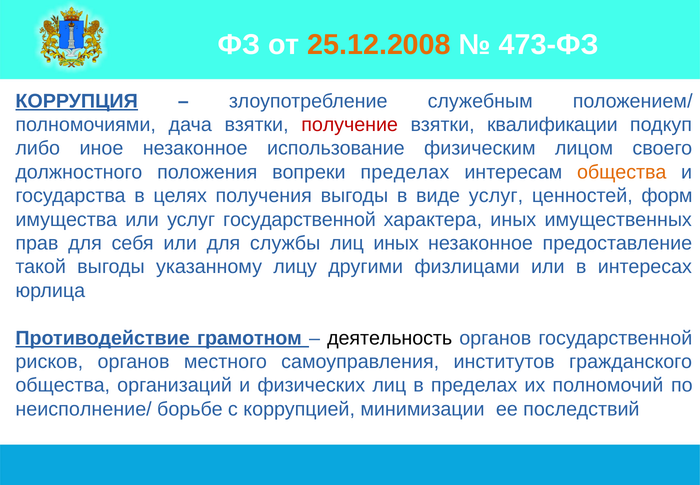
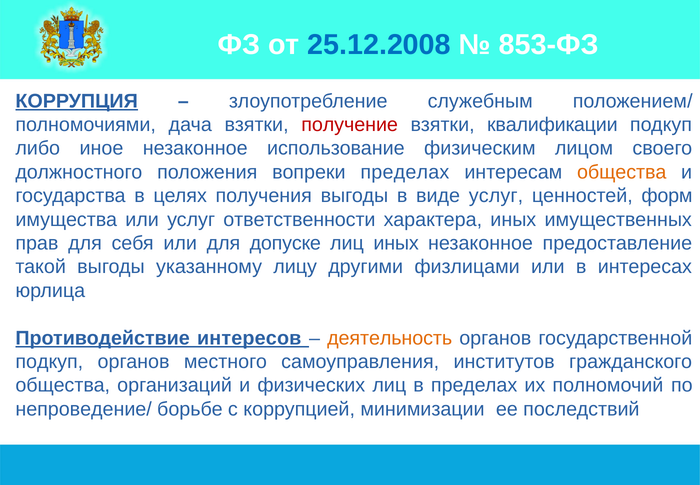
25.12.2008 colour: orange -> blue (379, 45)
473-ФЗ: 473-ФЗ -> 853-ФЗ (549, 45)
услуг государственной: государственной -> ответственности (299, 219)
службы: службы -> допуске (285, 243)
грамотном: грамотном -> интересов (249, 338)
деятельность colour: black -> orange (390, 338)
рисков: рисков -> подкуп (49, 361)
неисполнение/: неисполнение/ -> непроведение/ (84, 409)
